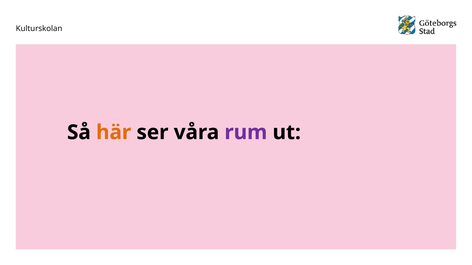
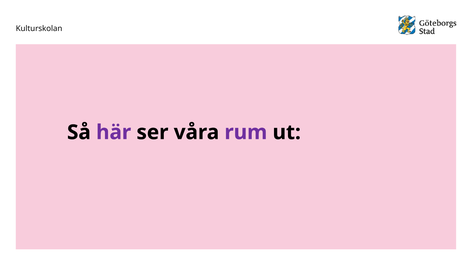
här colour: orange -> purple (114, 133)
